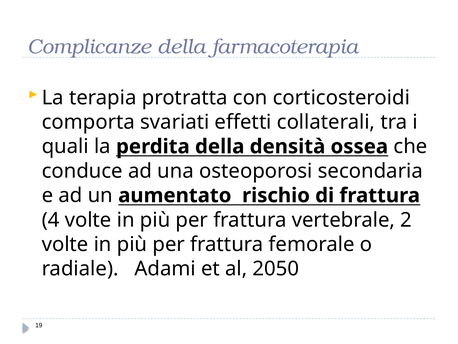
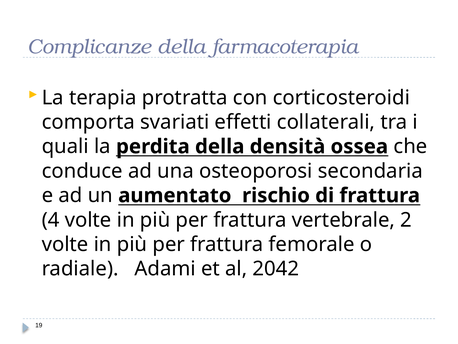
2050: 2050 -> 2042 (276, 269)
